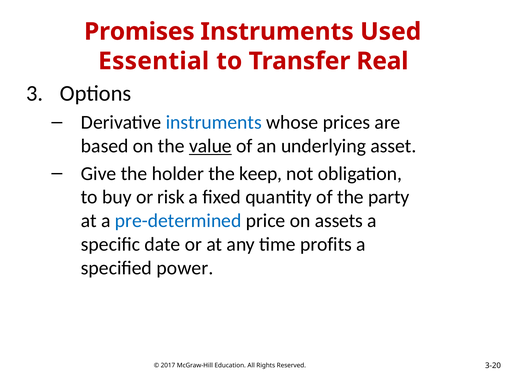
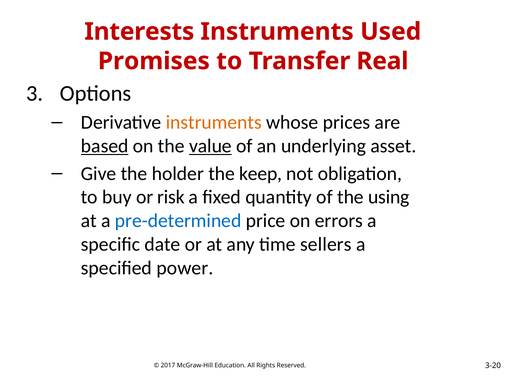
Promises: Promises -> Interests (139, 32)
Essential: Essential -> Promises (154, 61)
instruments colour: blue -> orange (214, 123)
based underline: none -> present (105, 146)
party: party -> using (389, 197)
assets: assets -> errors (339, 221)
profits: profits -> sellers (326, 245)
